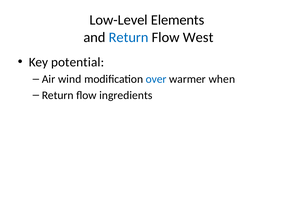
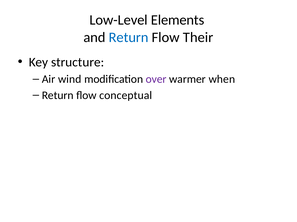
West: West -> Their (198, 37)
potential: potential -> structure (78, 62)
over colour: blue -> purple (156, 79)
ingredients: ingredients -> conceptual (126, 96)
